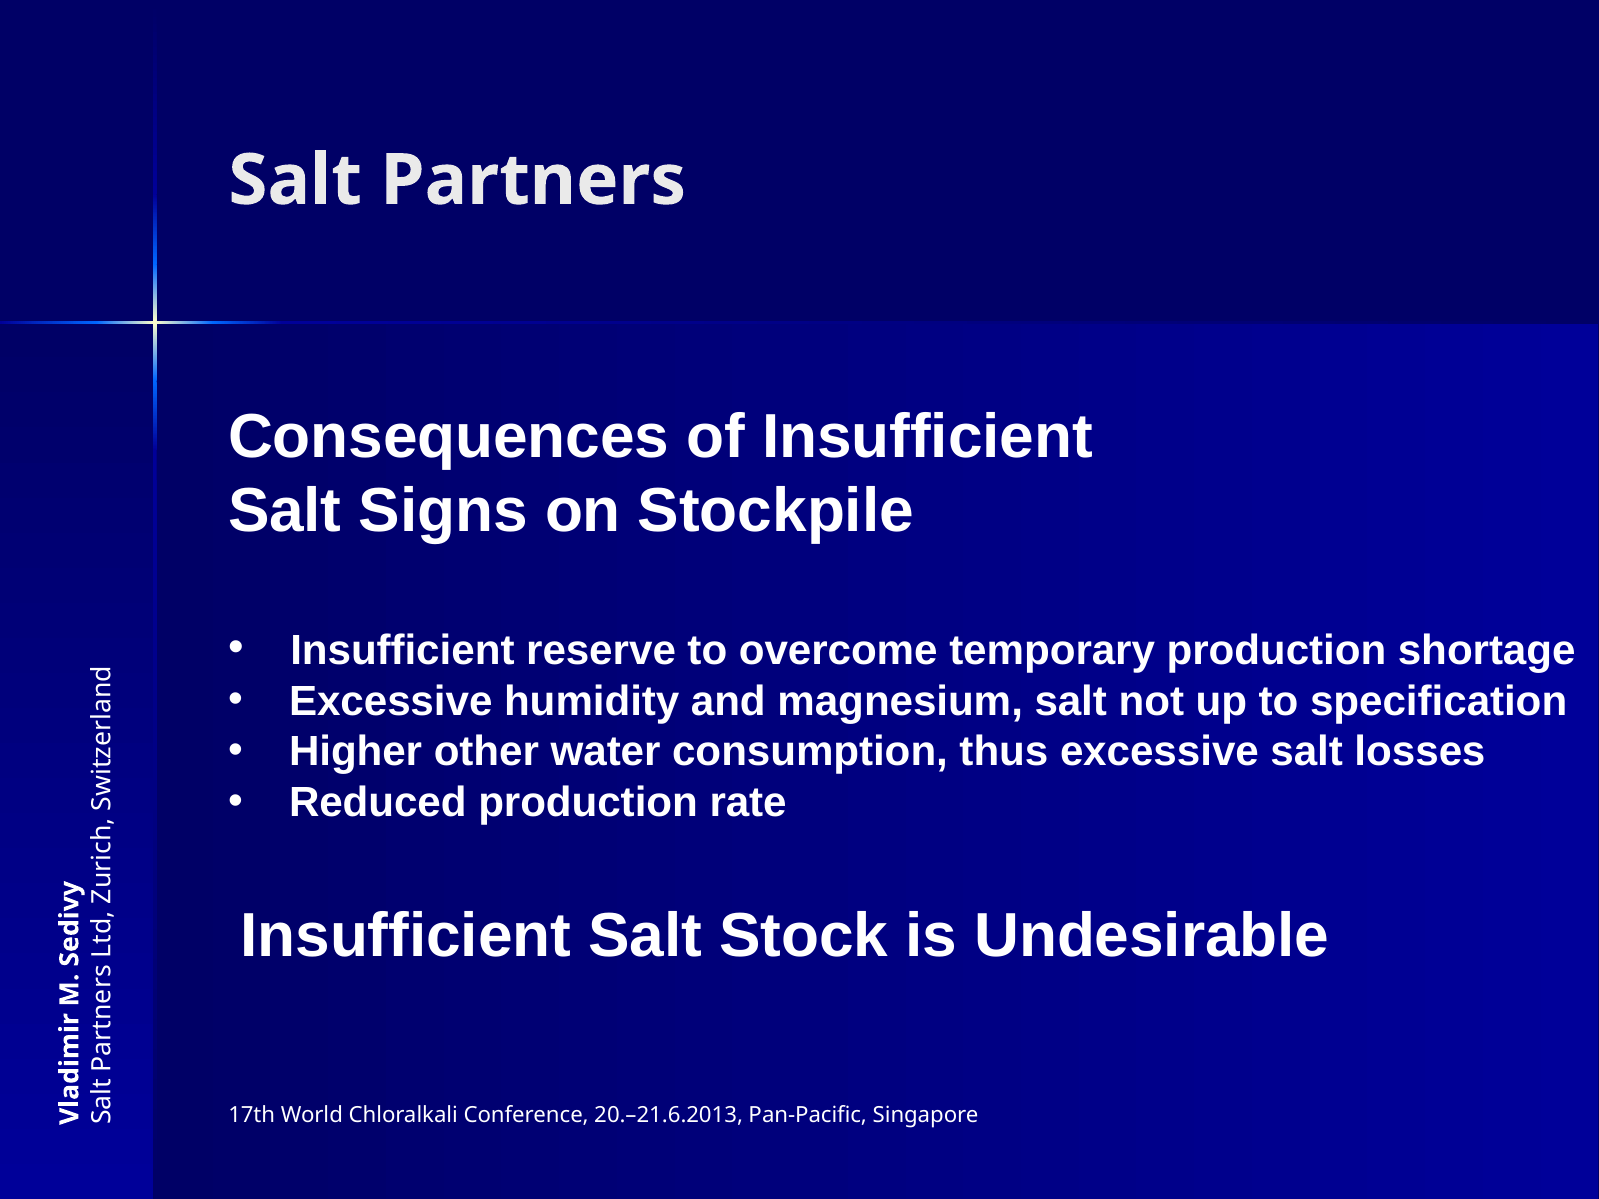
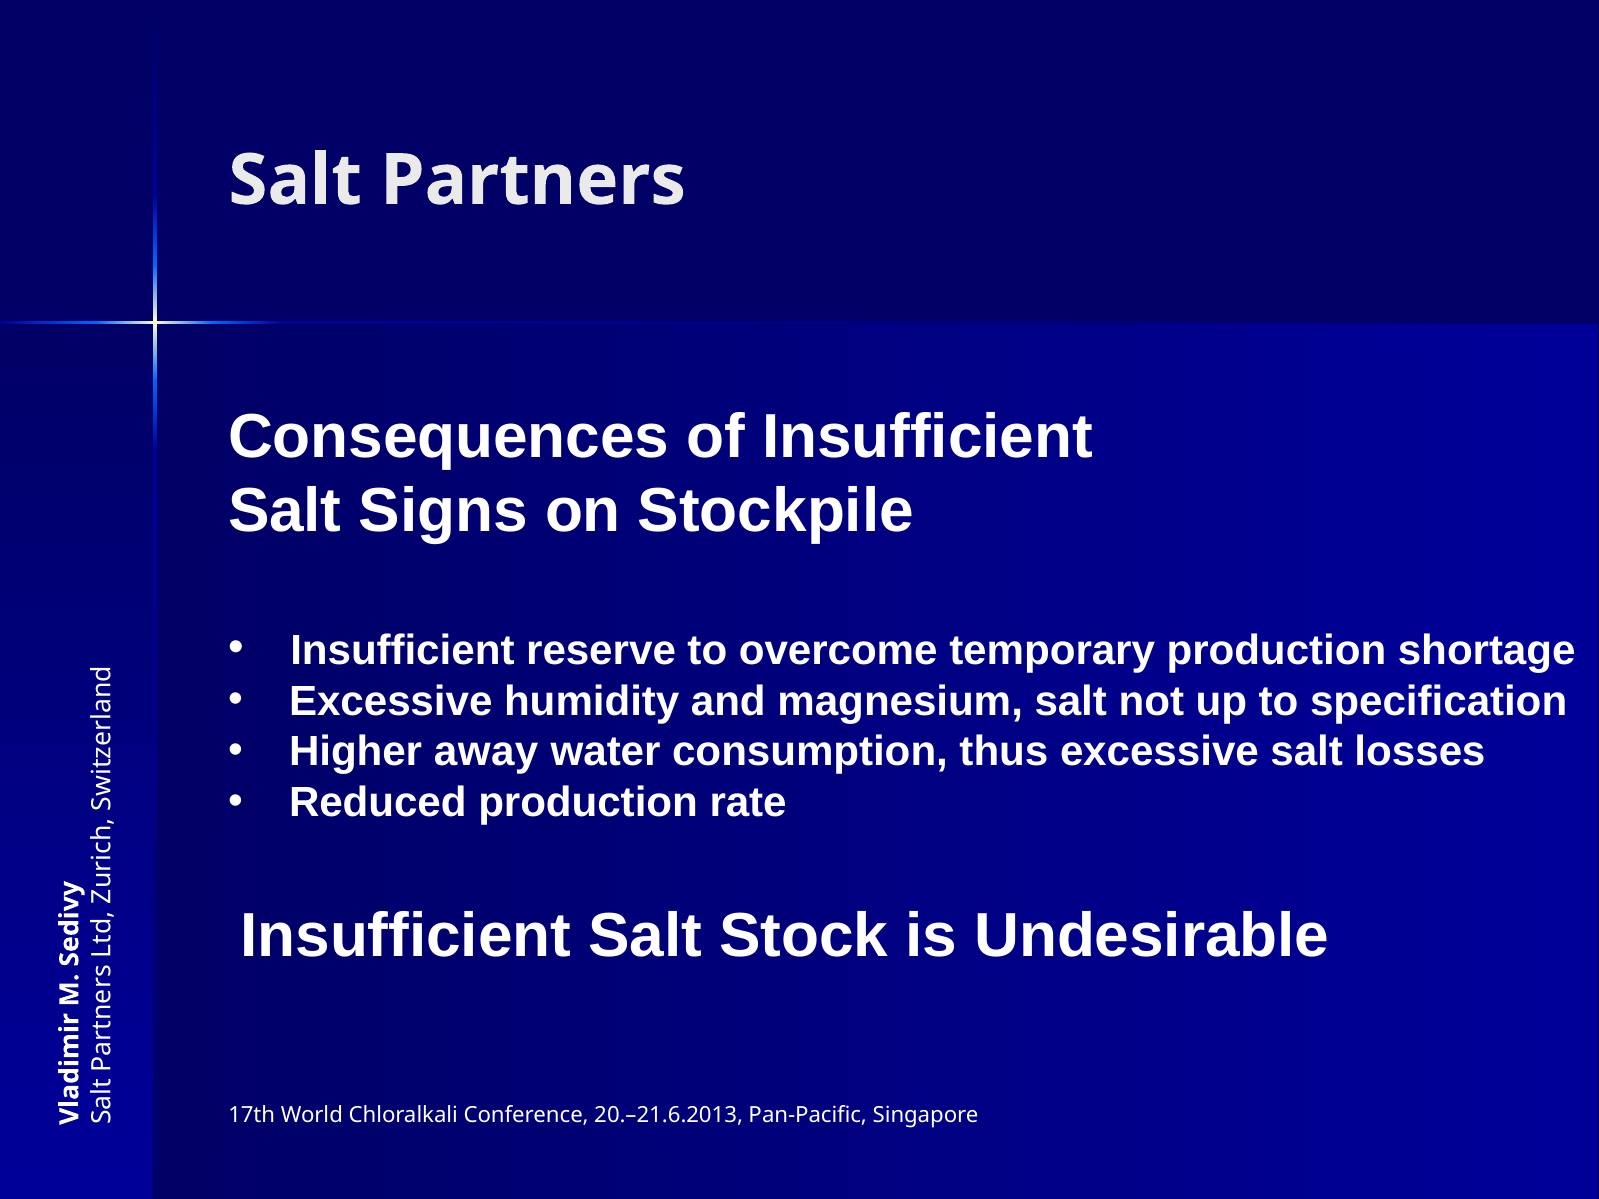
other: other -> away (486, 752)
